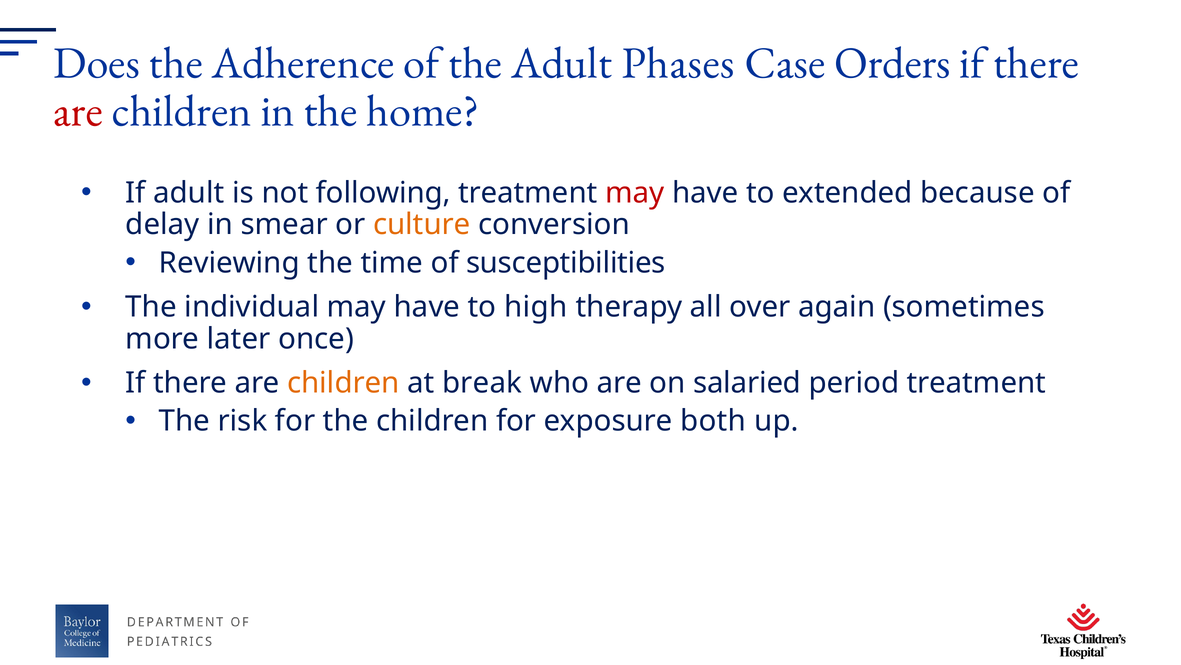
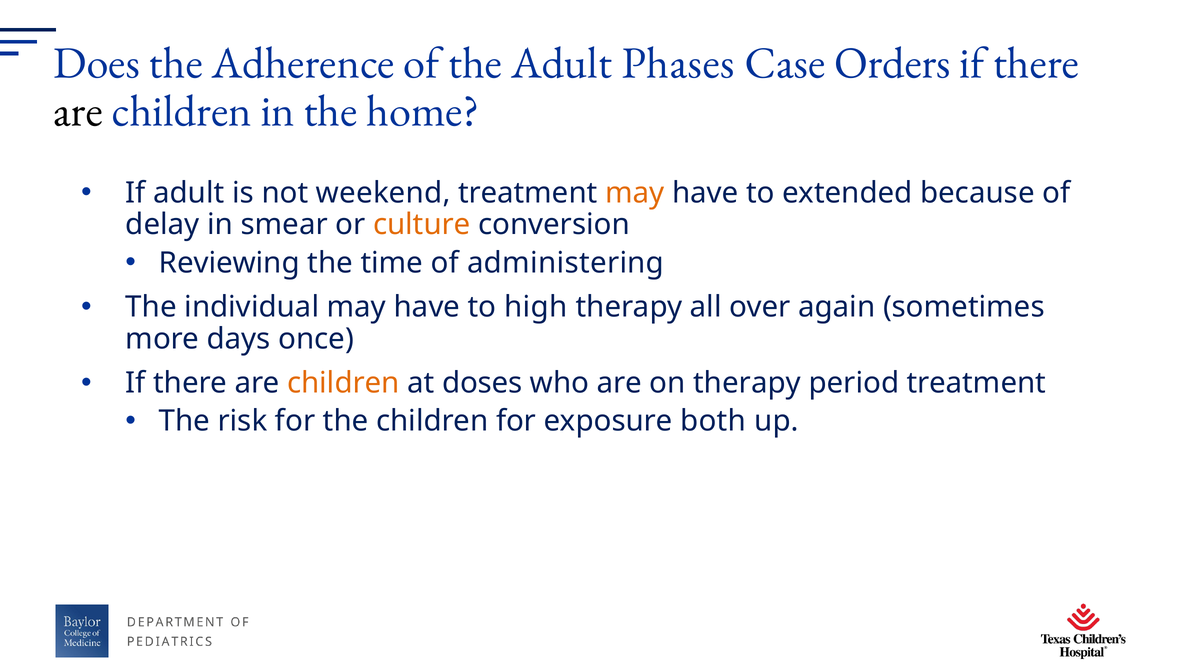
are colour: red -> black (78, 111)
following: following -> weekend (383, 193)
may colour: red -> orange (635, 193)
susceptibilities: susceptibilities -> administering (566, 262)
later: later -> days (239, 339)
break: break -> doses (482, 383)
on salaried: salaried -> therapy (747, 383)
